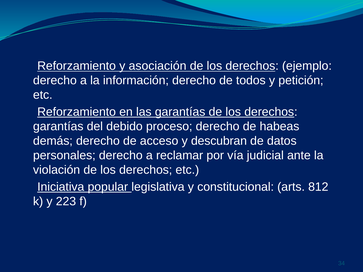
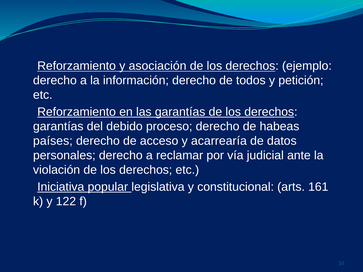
demás: demás -> países (53, 141)
descubran: descubran -> acarrearía (219, 141)
812: 812 -> 161 (318, 187)
223: 223 -> 122 (66, 202)
